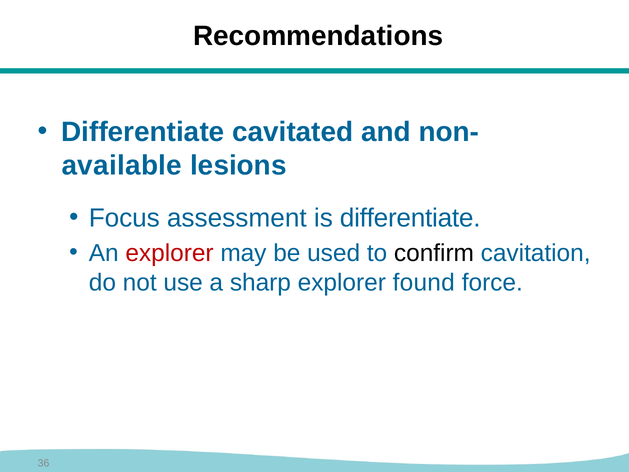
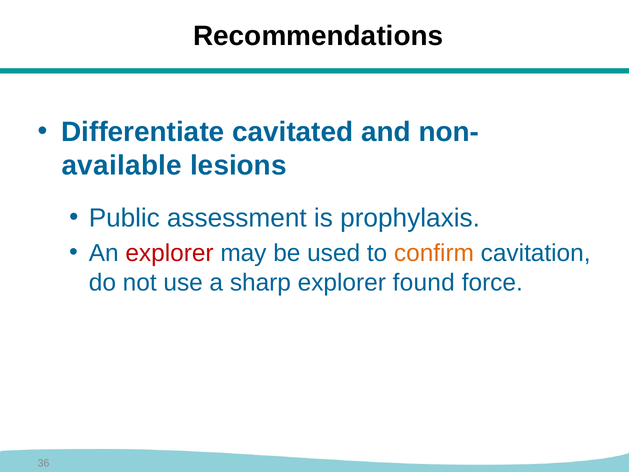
Focus: Focus -> Public (124, 218)
is differentiate: differentiate -> prophylaxis (410, 218)
confirm colour: black -> orange (434, 253)
